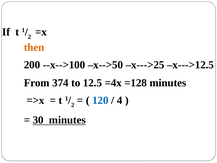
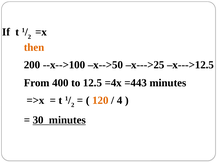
374: 374 -> 400 (60, 83)
=128: =128 -> =443 (136, 83)
120 colour: blue -> orange (100, 100)
